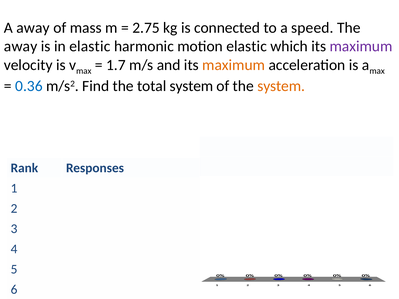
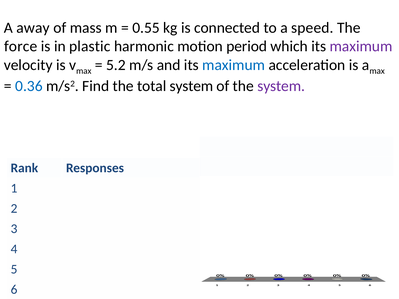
2.75: 2.75 -> 0.55 (146, 28)
away: away -> force (21, 46)
in elastic: elastic -> plastic (90, 46)
motion elastic: elastic -> period (247, 46)
1.7: 1.7 -> 5.2 (116, 65)
maximum colour: orange -> blue (234, 65)
system colour: orange -> purple (281, 86)
